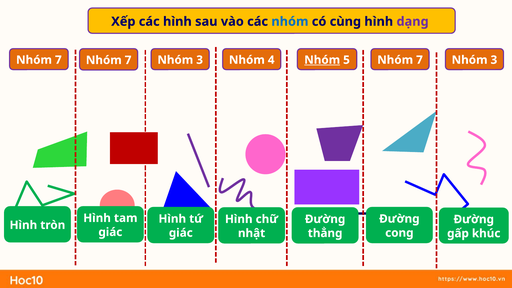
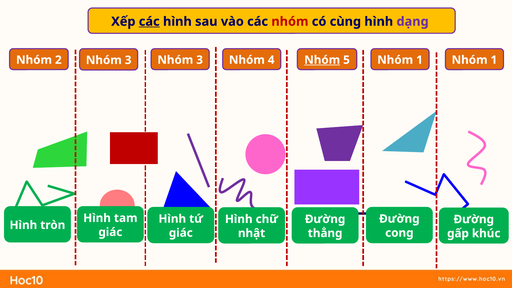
các underline: none -> present (149, 22)
nhóm colour: blue -> red (290, 22)
7: 7 -> 2 (58, 60)
7: 7 -> 3 (128, 60)
5 Nhóm 7: 7 -> 1 (419, 60)
3: 3 -> 1 (494, 60)
